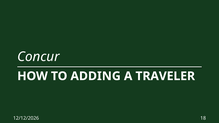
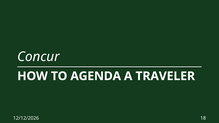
ADDING: ADDING -> AGENDA (96, 76)
